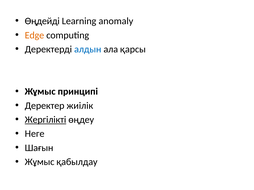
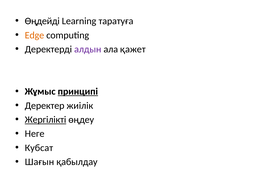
anomaly: anomaly -> таратуға (116, 21)
алдын colour: blue -> purple (88, 49)
қарсы: қарсы -> қажет (133, 49)
принципі underline: none -> present (78, 92)
Шағын: Шағын -> Кубсат (39, 148)
Жұмыс: Жұмыс -> Шағын (40, 162)
